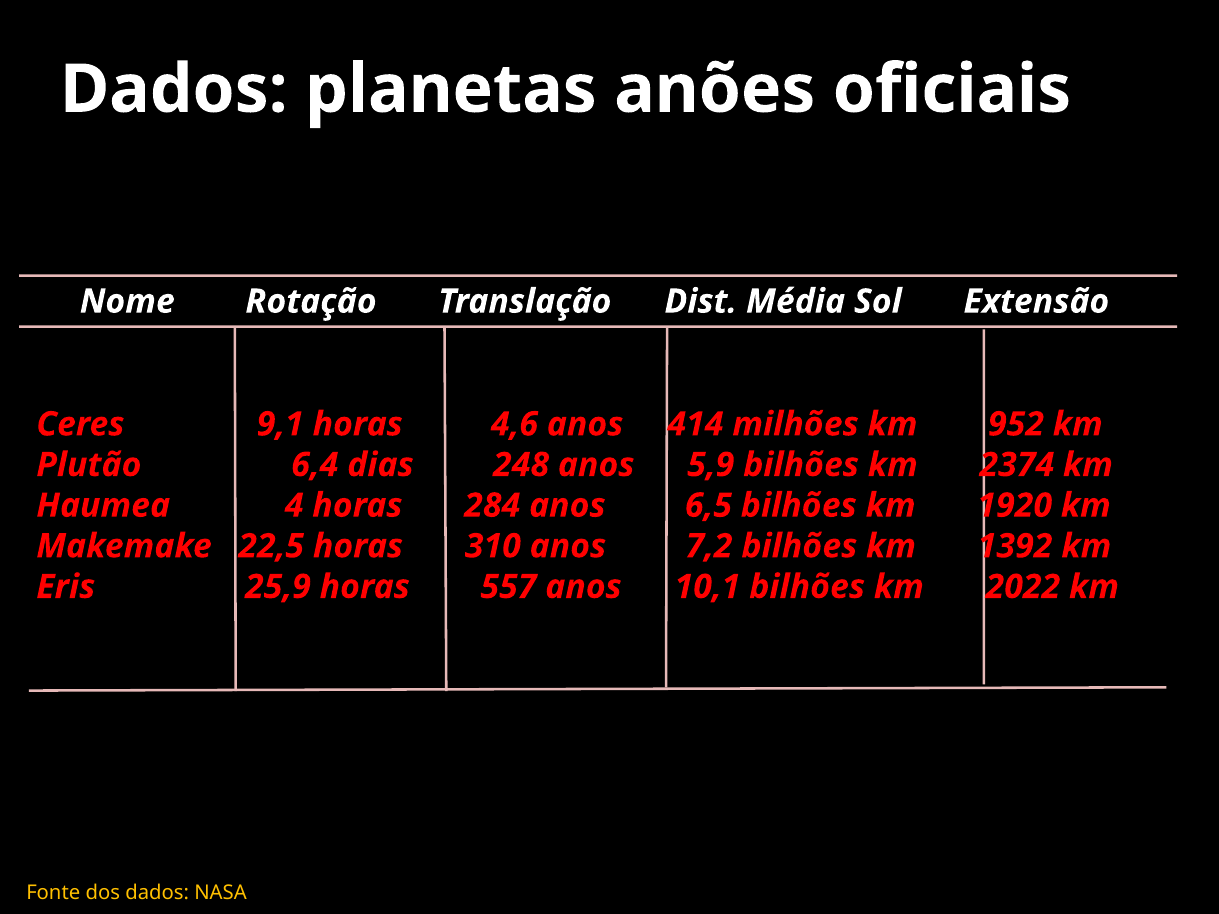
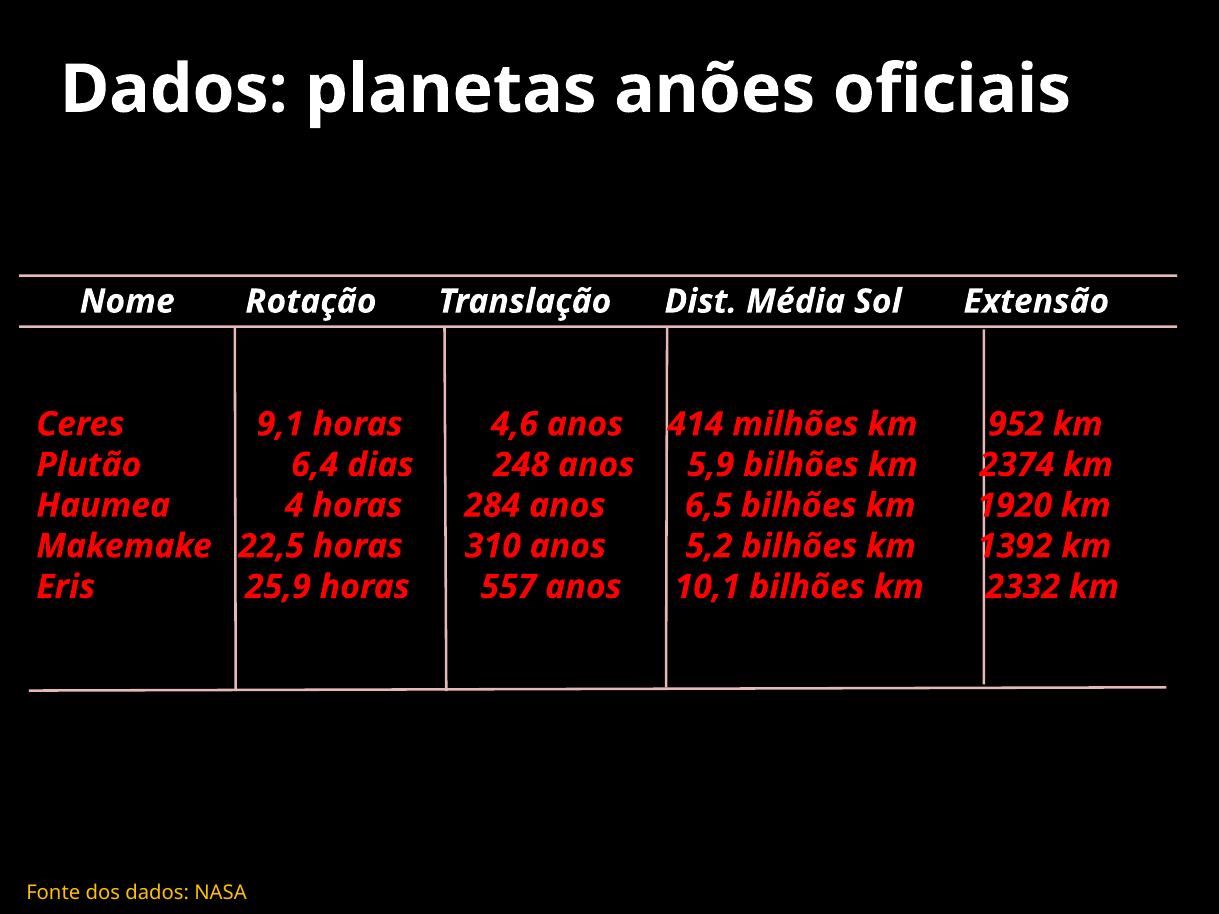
7,2: 7,2 -> 5,2 (709, 546)
2022: 2022 -> 2332 (1023, 587)
